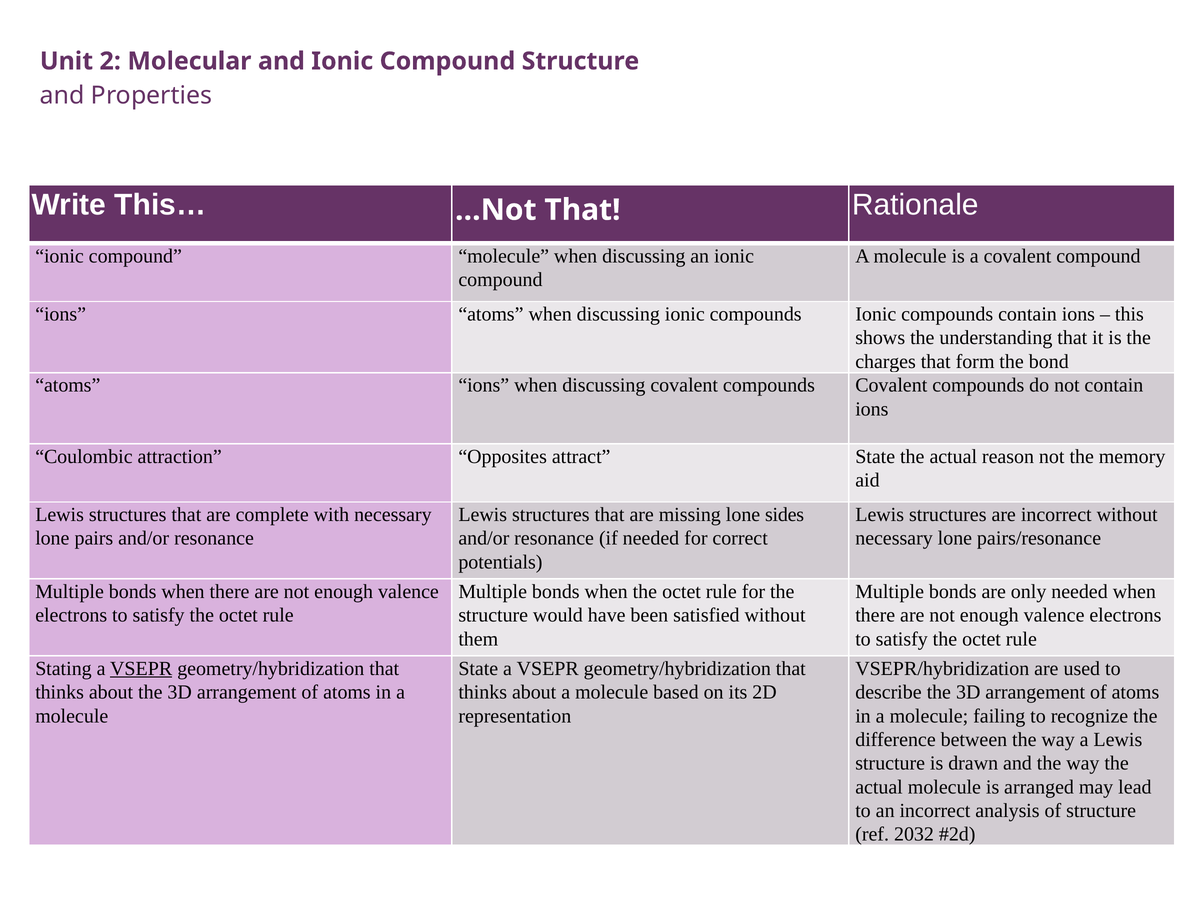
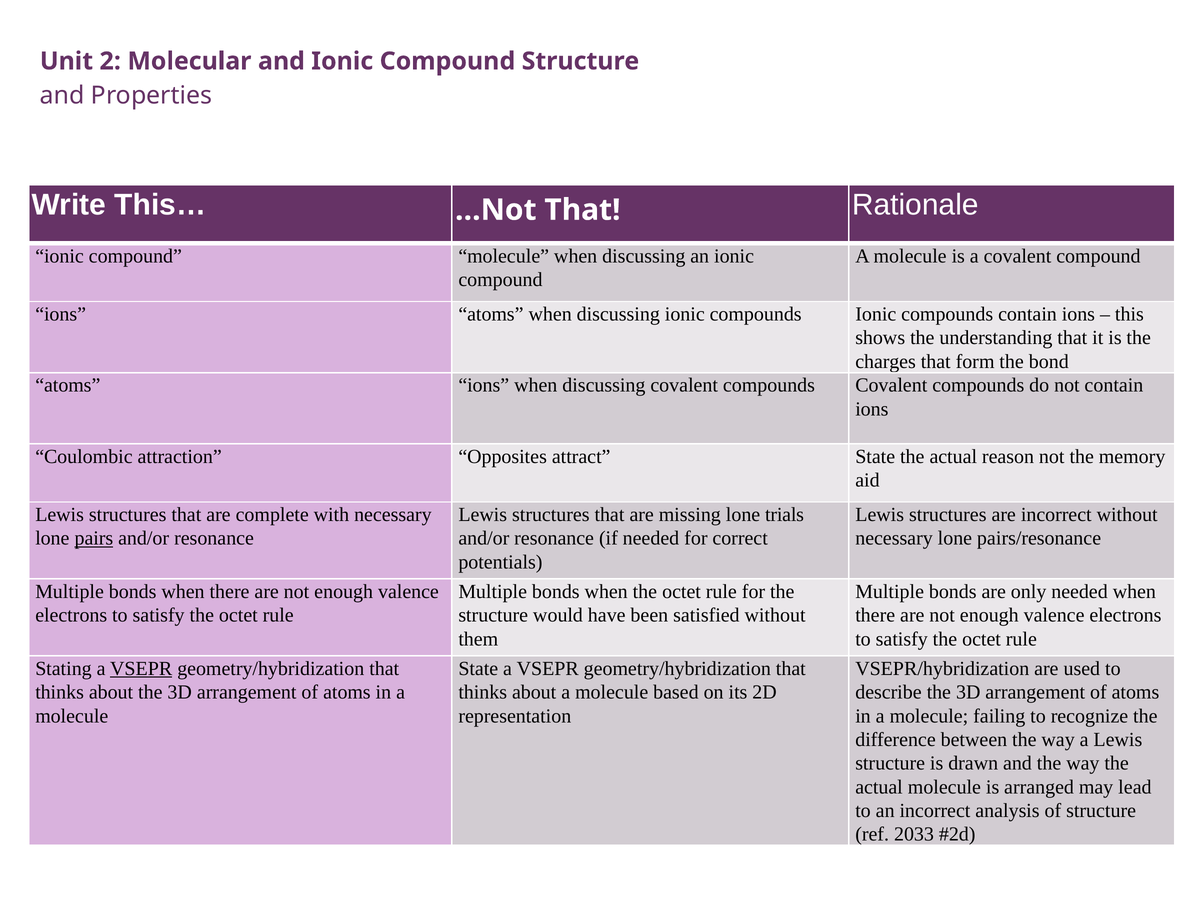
sides: sides -> trials (785, 515)
pairs underline: none -> present (94, 539)
2032: 2032 -> 2033 (914, 835)
